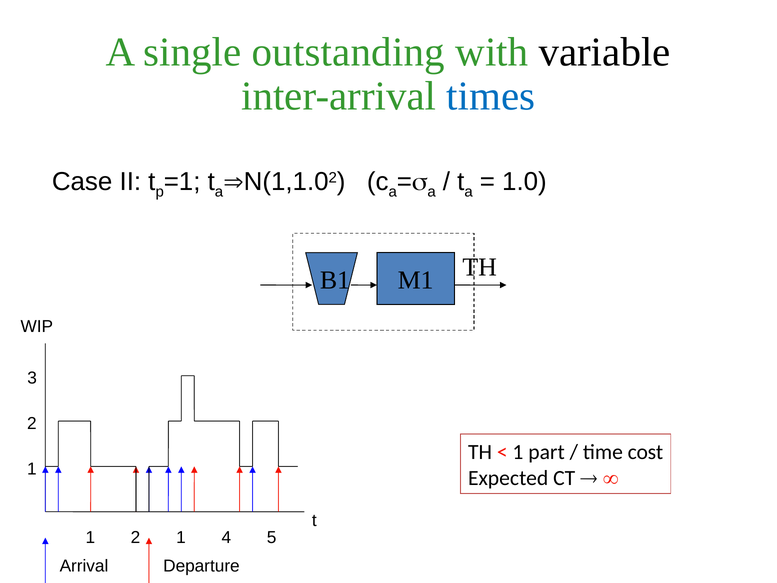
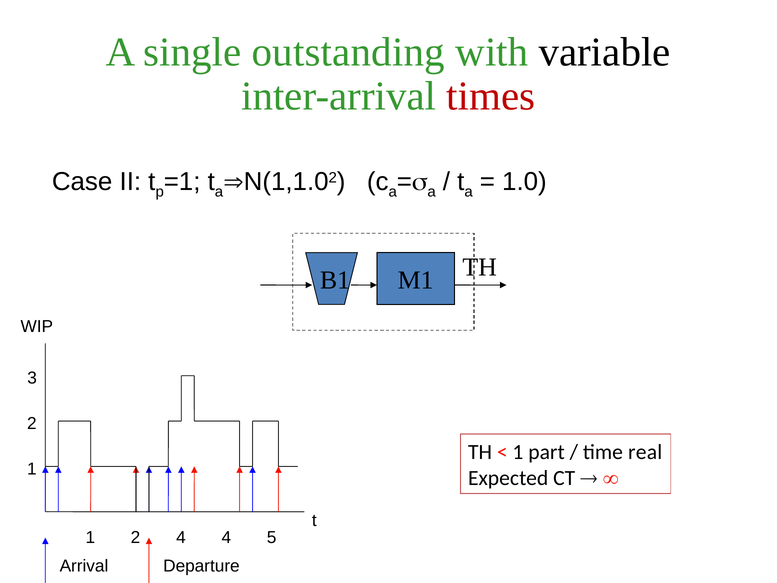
times colour: blue -> red (491, 96)
cost: cost -> real (645, 452)
2 1: 1 -> 4 (181, 537)
